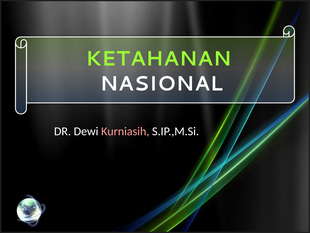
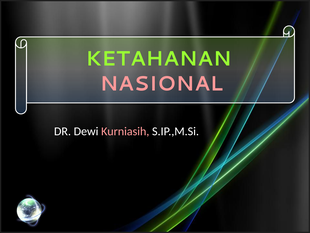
NASIONAL colour: white -> pink (161, 84)
